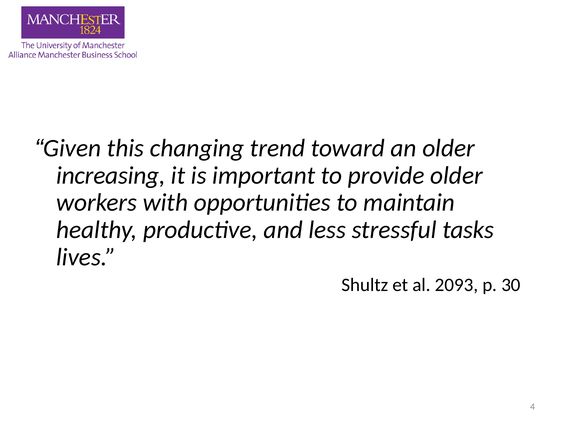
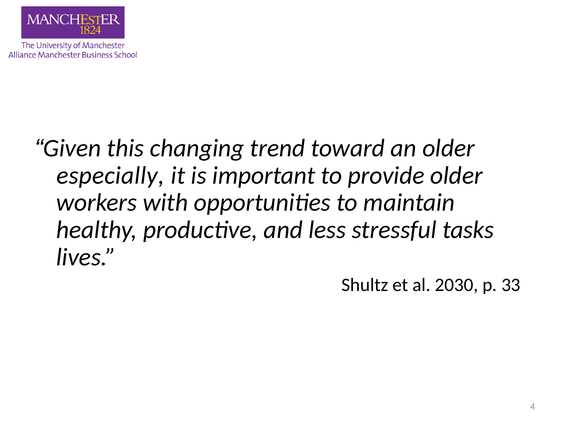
increasing: increasing -> especially (111, 176)
2093: 2093 -> 2030 (457, 285)
30: 30 -> 33 (511, 285)
